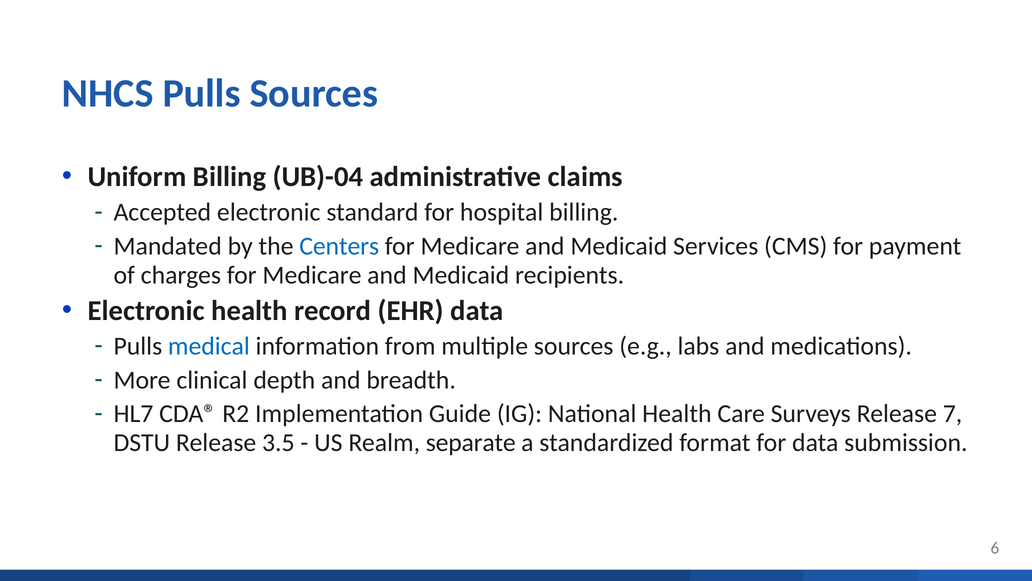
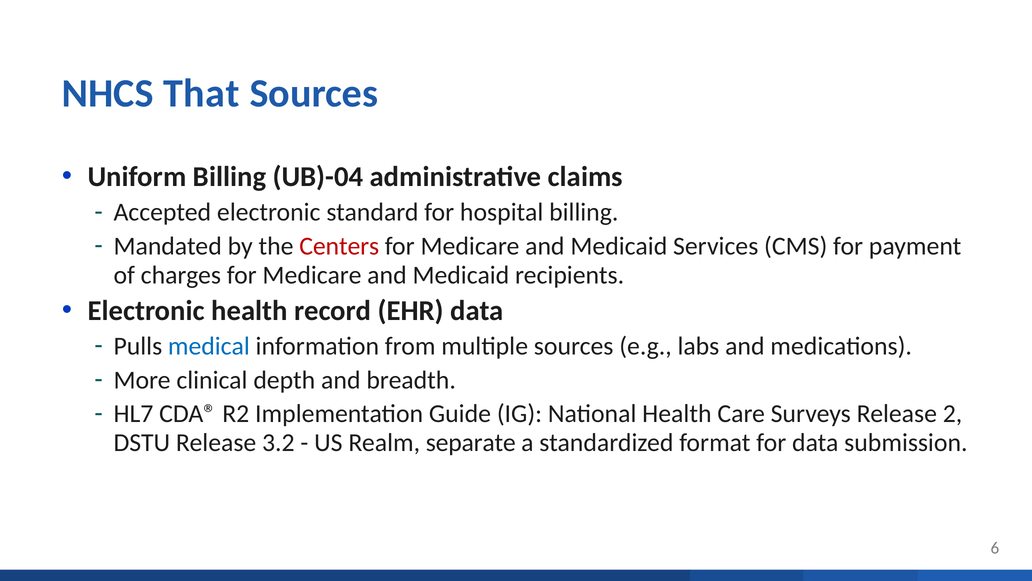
NHCS Pulls: Pulls -> That (201, 94)
Centers colour: blue -> red (339, 246)
7: 7 -> 2 (953, 414)
3.5: 3.5 -> 3.2 (278, 442)
